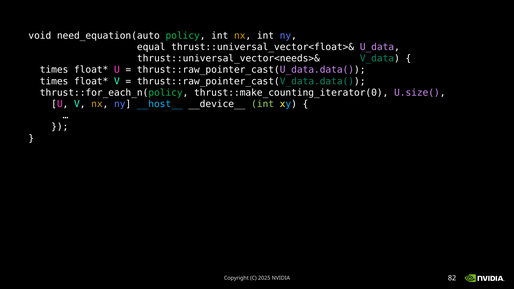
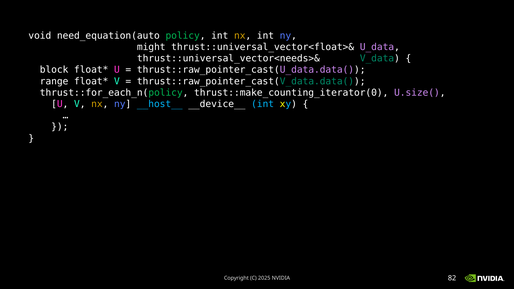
equal: equal -> might (151, 47)
times: times -> block (54, 70)
times: times -> range (54, 81)
int colour: light green -> light blue (263, 104)
